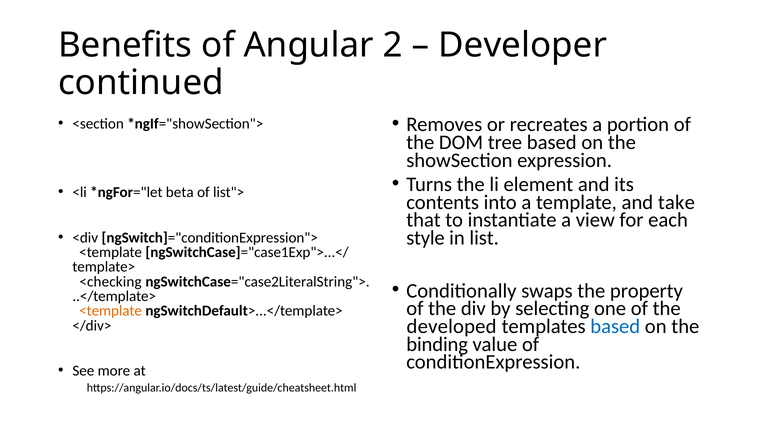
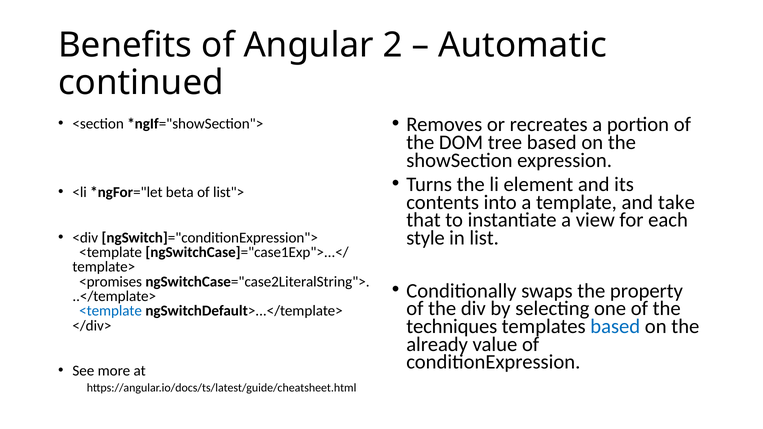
Developer: Developer -> Automatic (523, 45)
<checking: <checking -> <promises (111, 282)
<template colour: orange -> blue (111, 311)
developed: developed -> techniques (452, 327)
binding: binding -> already (437, 344)
